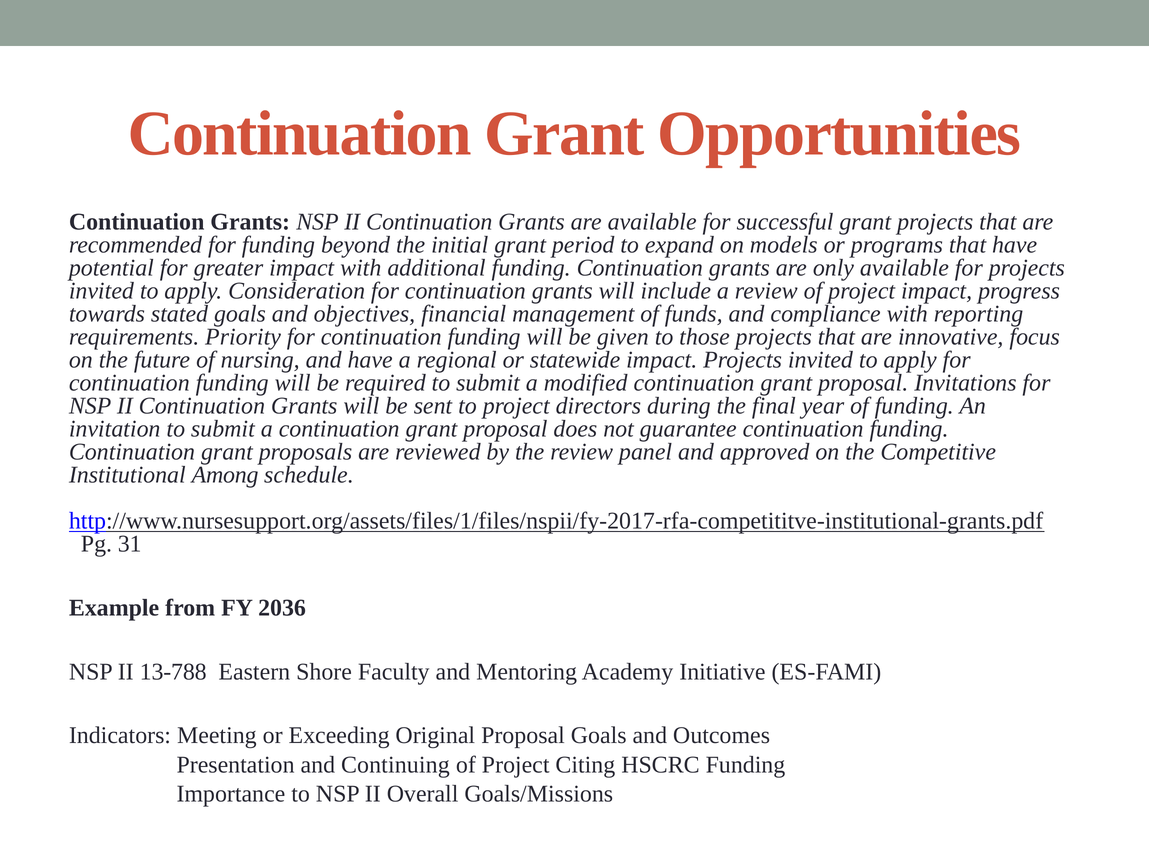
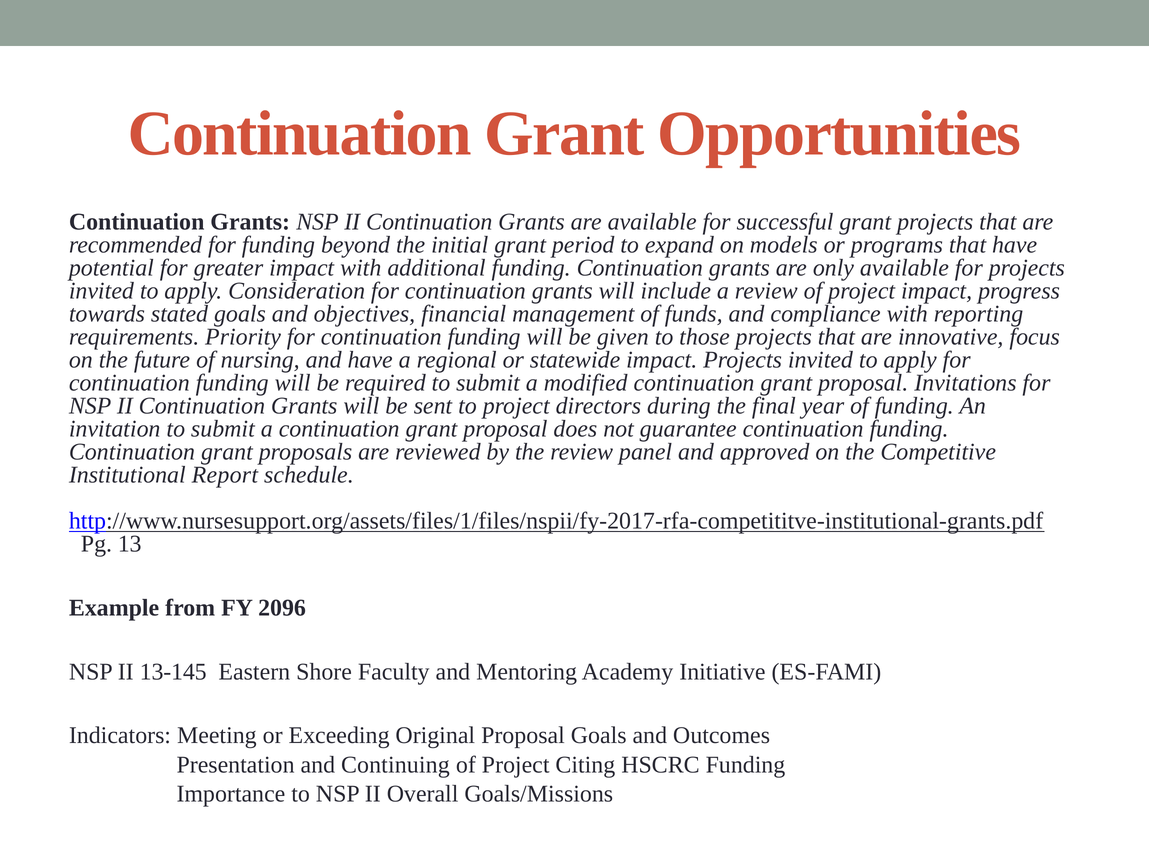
Among: Among -> Report (225, 475)
31: 31 -> 13 (130, 544)
2036: 2036 -> 2096 (282, 608)
13-788: 13-788 -> 13-145 (173, 671)
